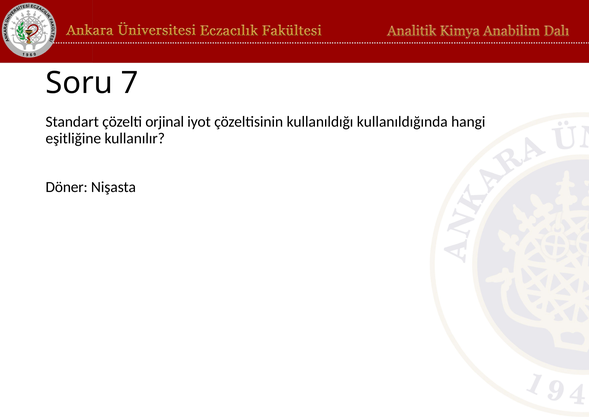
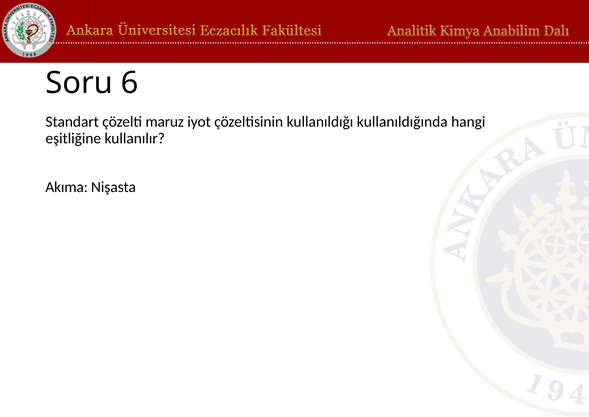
7: 7 -> 6 (130, 83)
orjinal: orjinal -> maruz (165, 122)
Döner: Döner -> Akıma (67, 187)
